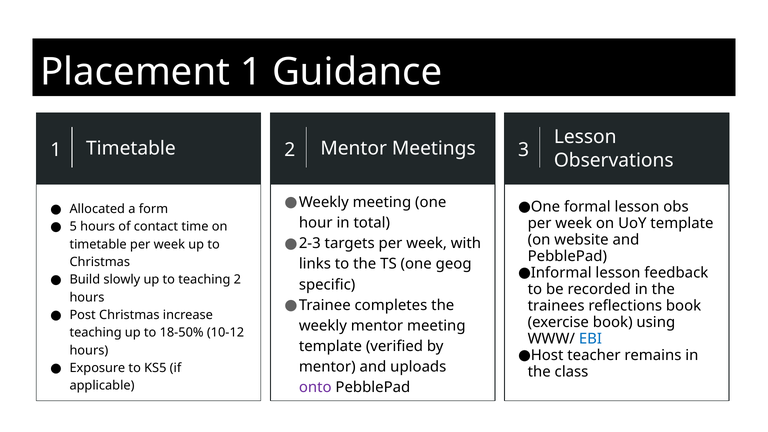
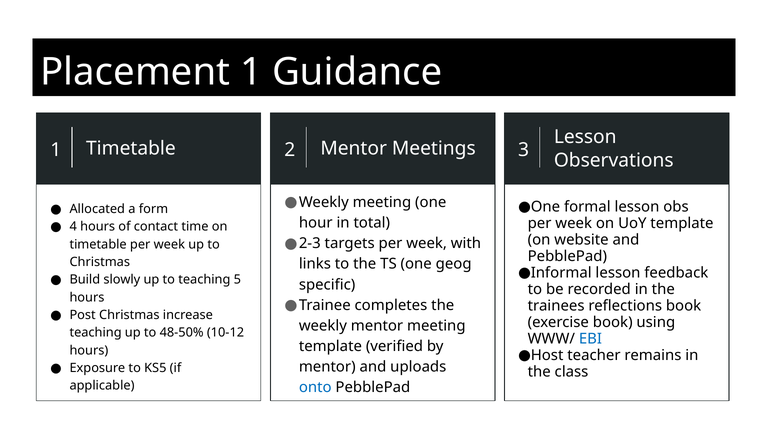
5: 5 -> 4 (73, 227)
teaching 2: 2 -> 5 (237, 280)
18-50%: 18-50% -> 48-50% (182, 333)
onto colour: purple -> blue (315, 388)
